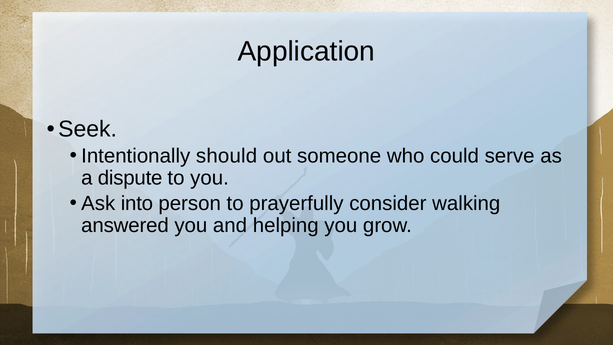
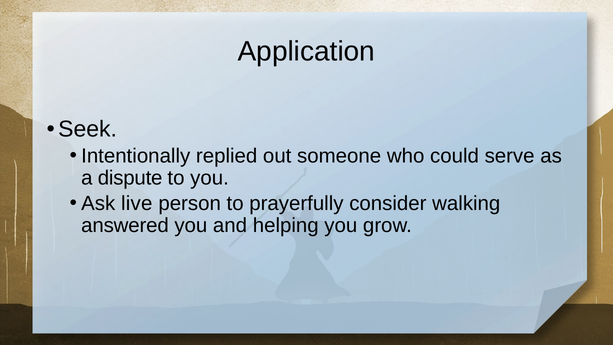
should: should -> replied (227, 156)
into: into -> live (137, 203)
